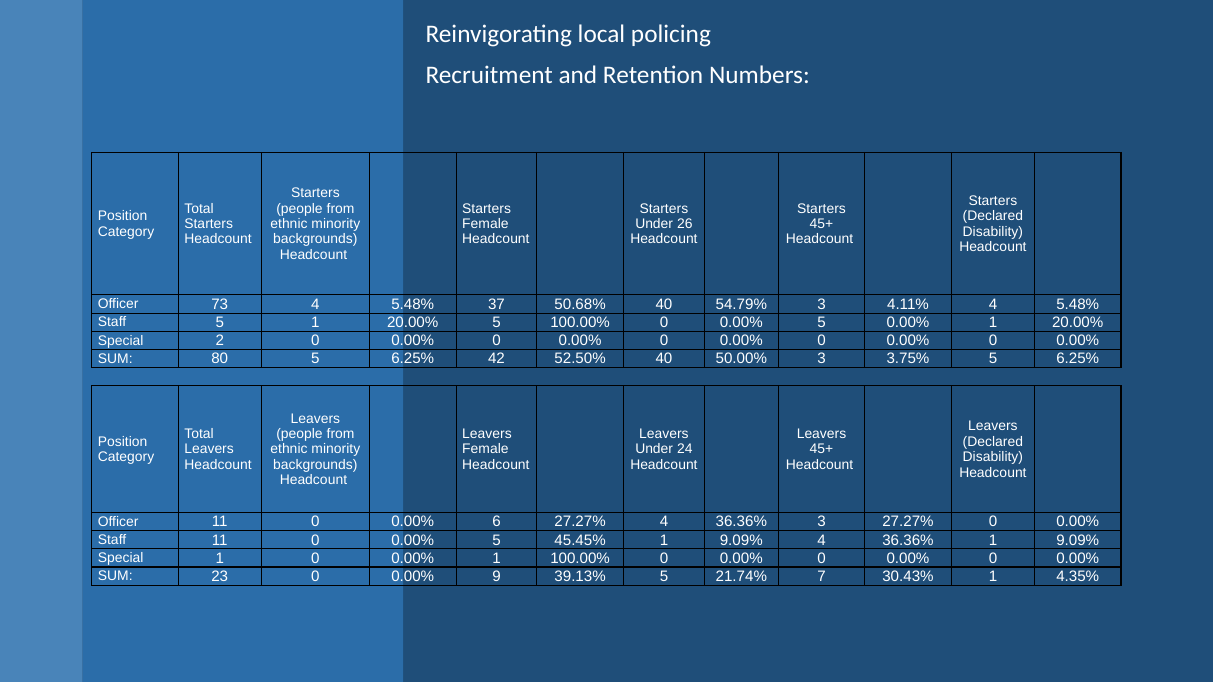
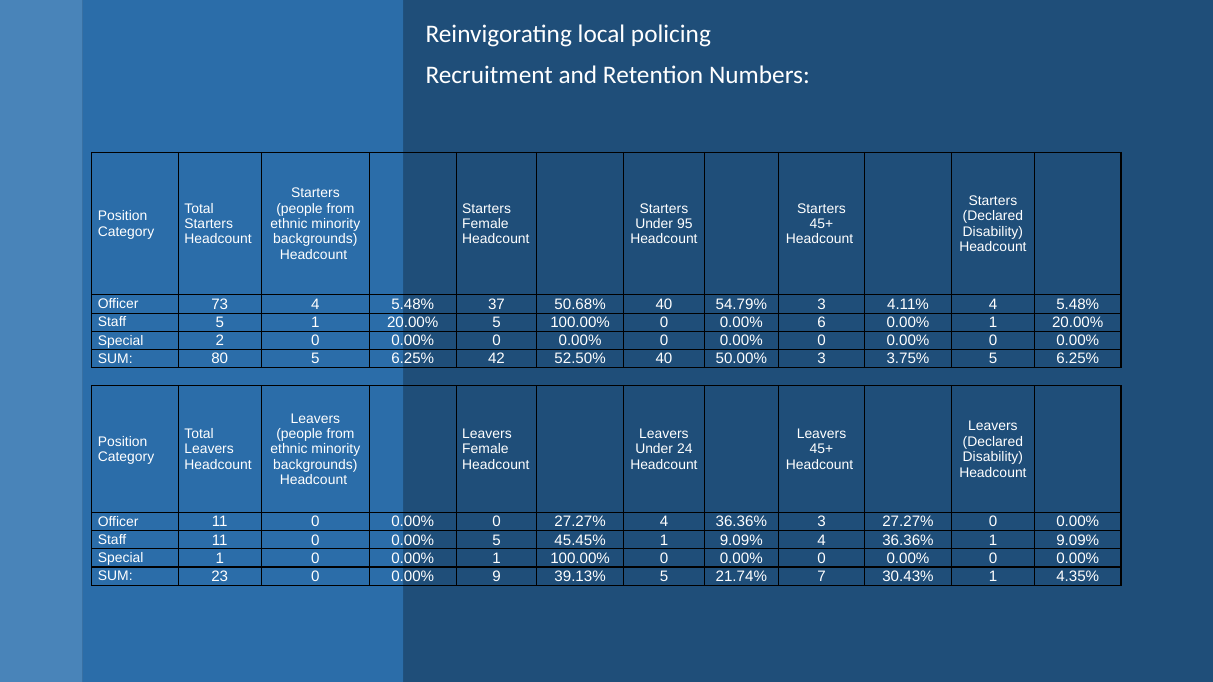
26: 26 -> 95 (685, 224)
100.00% 0 0.00% 5: 5 -> 6 (822, 323)
11 0 0.00% 6: 6 -> 0 (497, 522)
